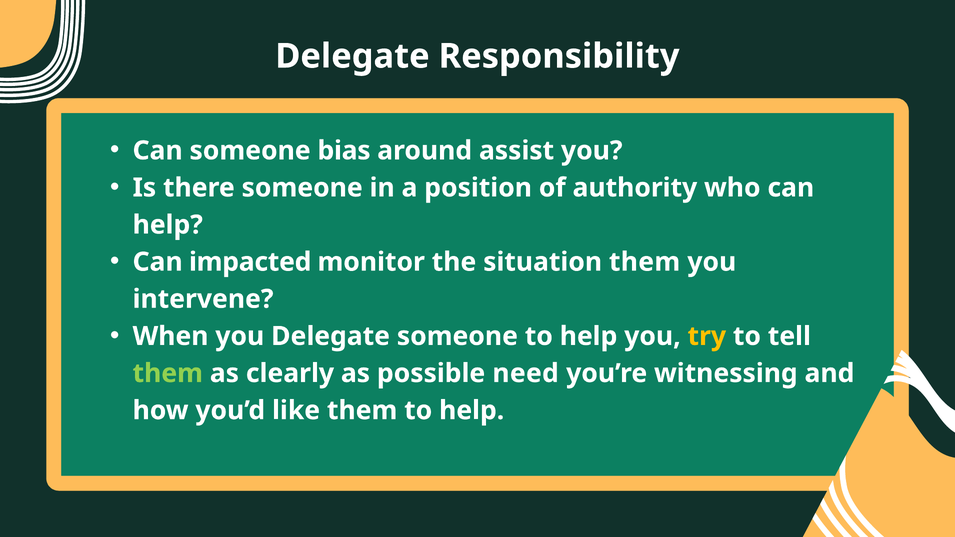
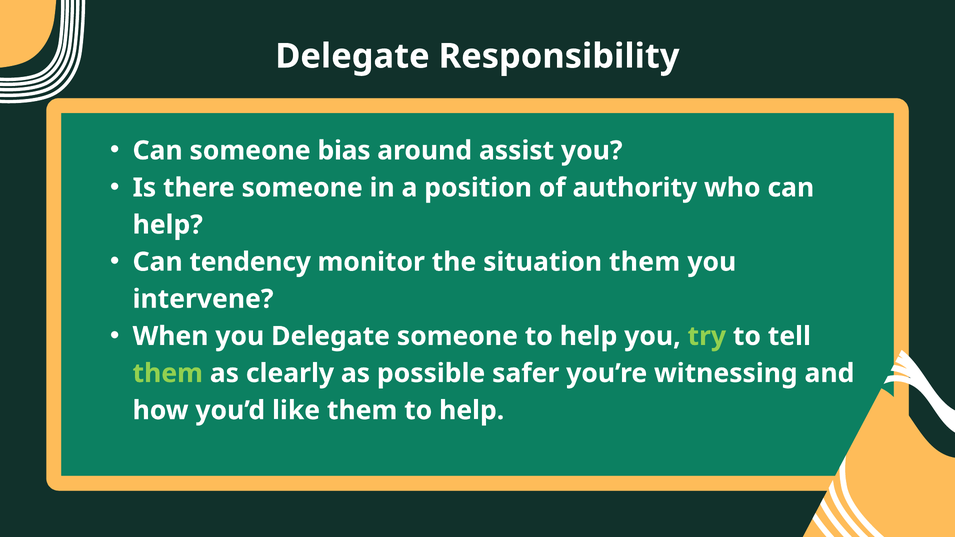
impacted: impacted -> tendency (250, 262)
try colour: yellow -> light green (707, 336)
need: need -> safer (526, 373)
